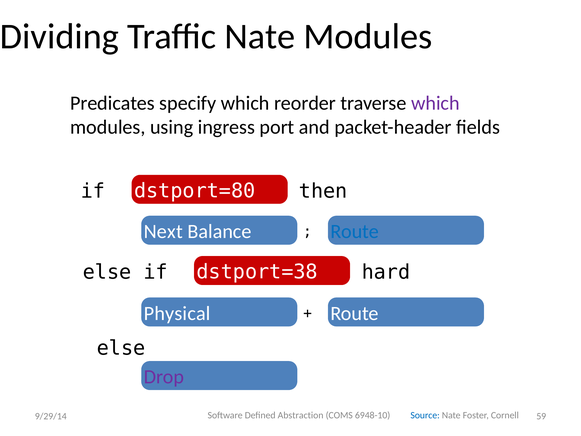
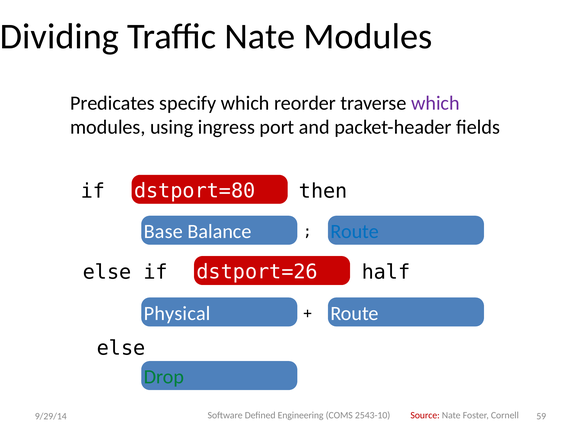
Next: Next -> Base (163, 231)
dstport=38: dstport=38 -> dstport=26 (257, 272)
hard: hard -> half (386, 272)
Drop colour: purple -> green (164, 377)
Abstraction: Abstraction -> Engineering (301, 415)
6948-10: 6948-10 -> 2543-10 (373, 415)
Source colour: blue -> red (425, 415)
